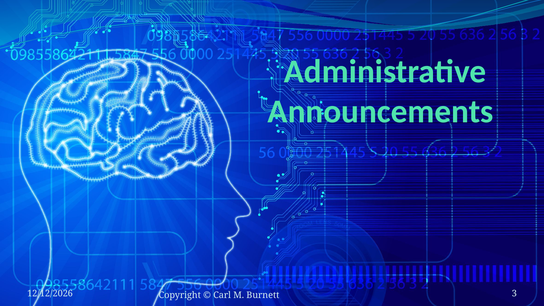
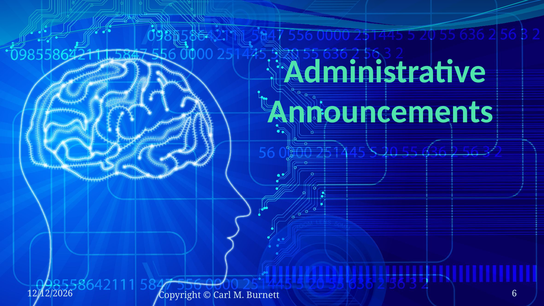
3: 3 -> 6 (514, 294)
